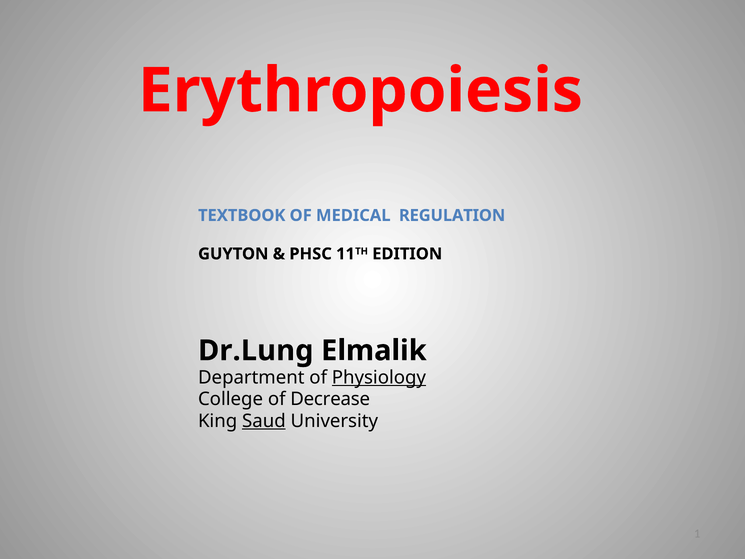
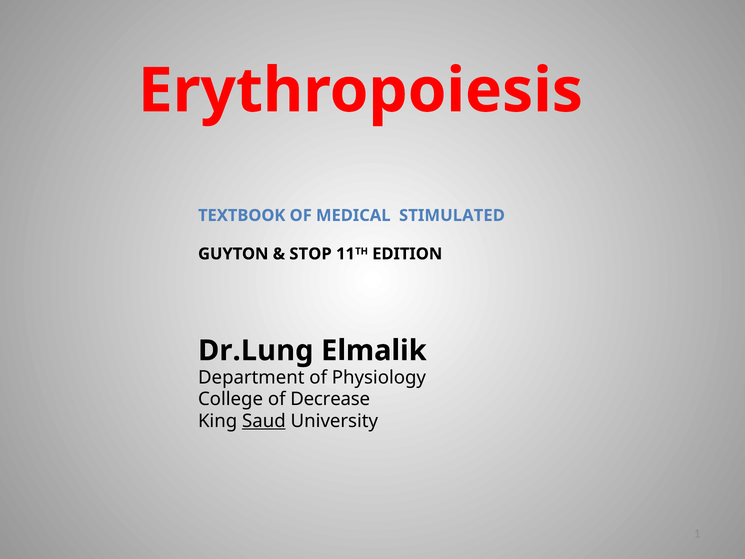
REGULATION: REGULATION -> STIMULATED (452, 215)
PHSC: PHSC -> STOP (311, 254)
Physiology underline: present -> none (379, 377)
